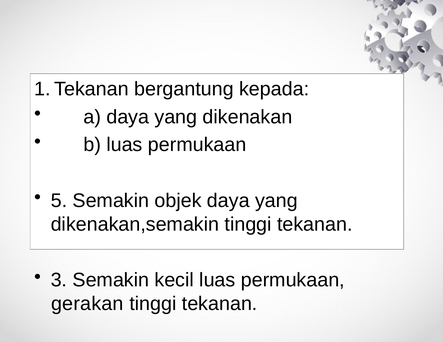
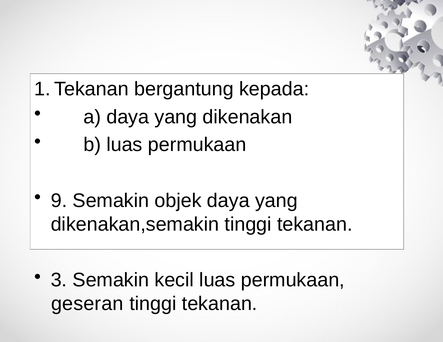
5: 5 -> 9 (59, 201)
gerakan: gerakan -> geseran (87, 304)
